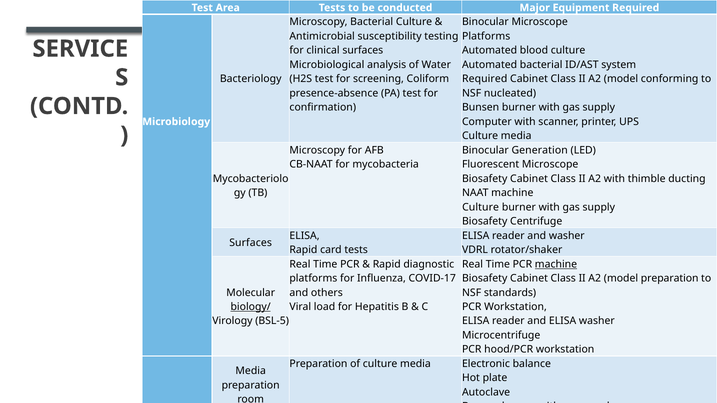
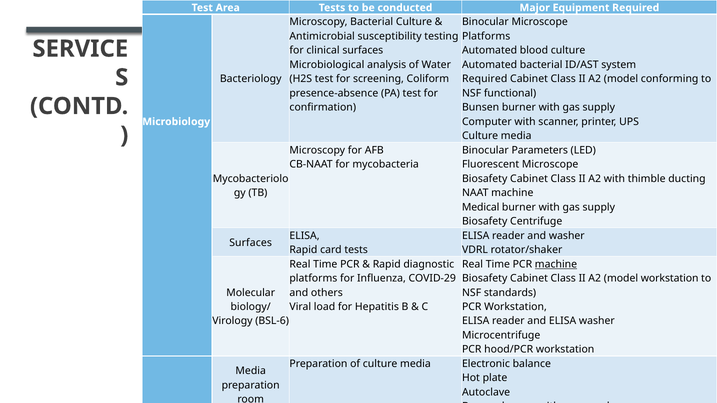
nucleated: nucleated -> functional (510, 93)
Generation: Generation -> Parameters (540, 150)
Culture: Culture -> Medical (481, 207)
COVID-17: COVID-17 -> COVID-29 (432, 279)
model preparation: preparation -> workstation (670, 279)
biology/ underline: present -> none (251, 307)
BSL-5: BSL-5 -> BSL-6 (272, 321)
